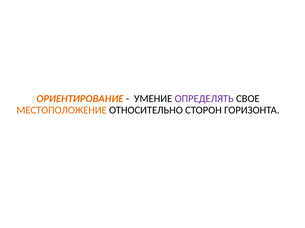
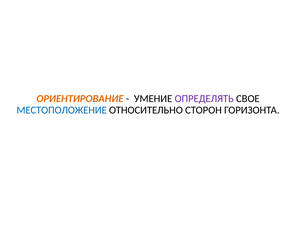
МЕСТОПОЛОЖЕНИЕ colour: orange -> blue (62, 110)
